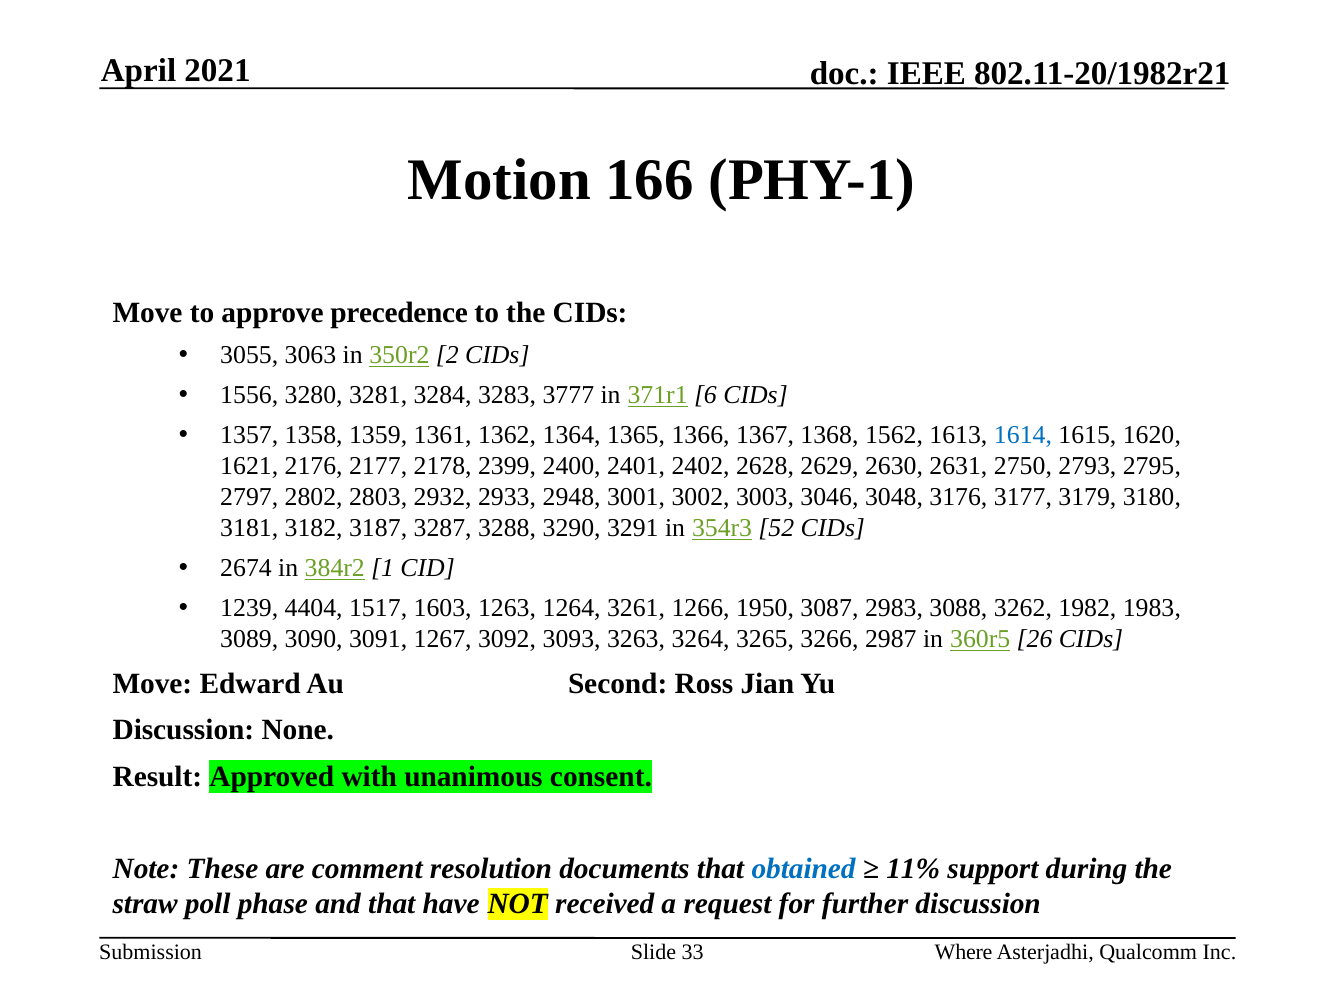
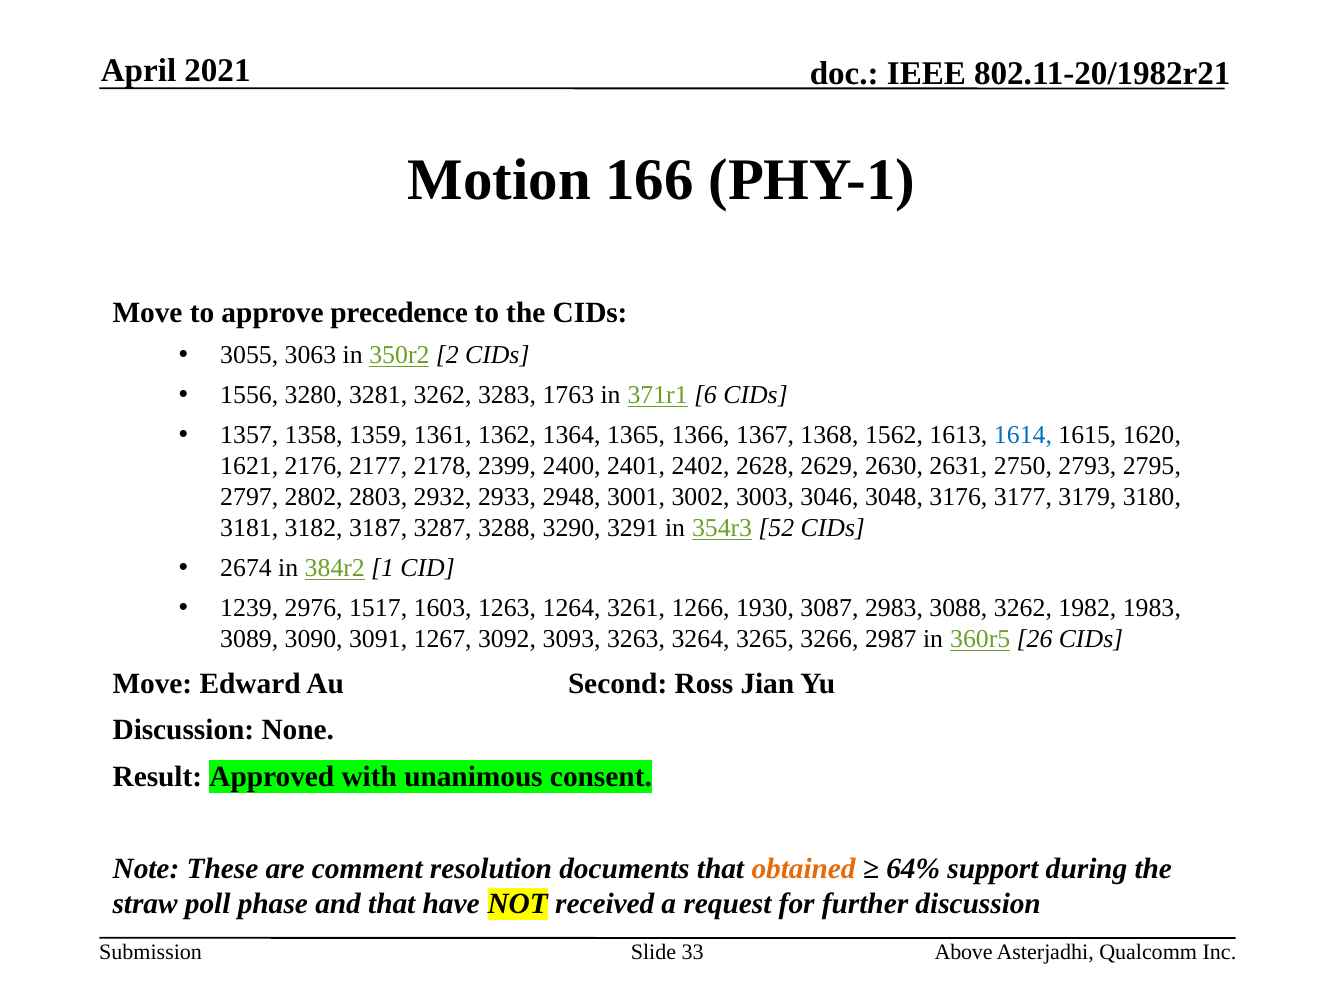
3281 3284: 3284 -> 3262 (443, 395)
3777: 3777 -> 1763 (568, 395)
4404: 4404 -> 2976 (314, 608)
1950: 1950 -> 1930 (765, 608)
obtained colour: blue -> orange (804, 869)
11%: 11% -> 64% (913, 869)
Where: Where -> Above (964, 952)
